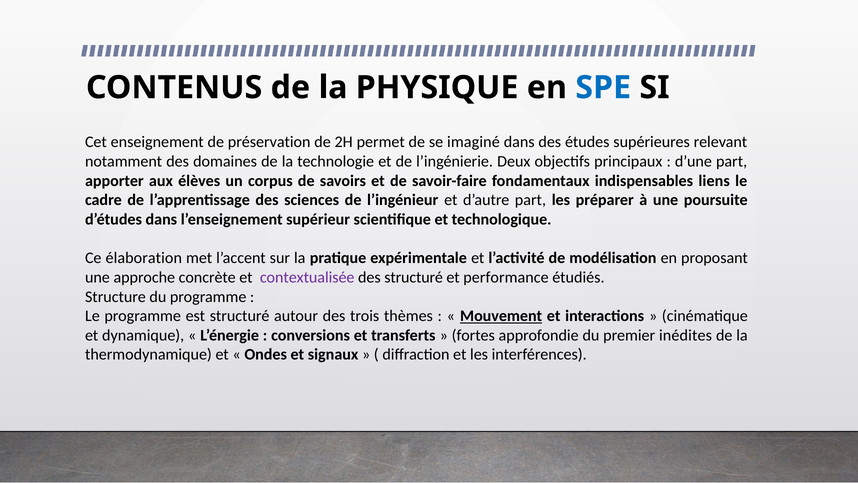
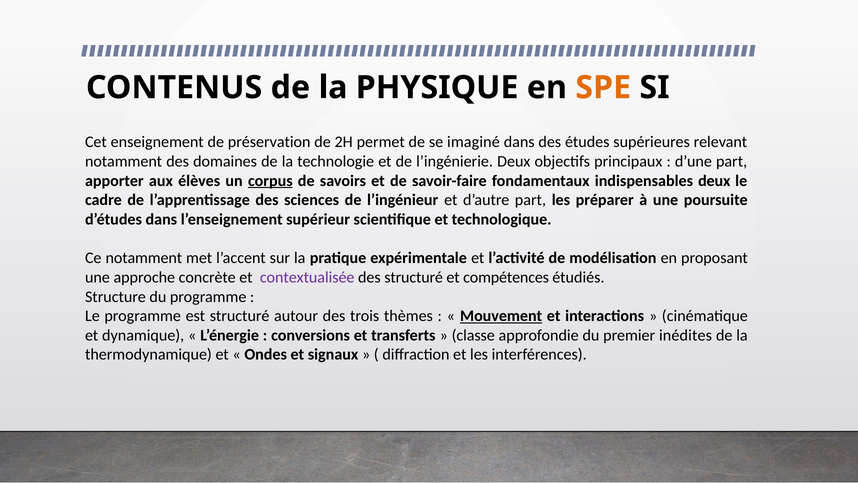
SPE colour: blue -> orange (603, 87)
corpus underline: none -> present (270, 181)
indispensables liens: liens -> deux (714, 181)
Ce élaboration: élaboration -> notamment (144, 258)
performance: performance -> compétences (506, 277)
fortes: fortes -> classe (473, 335)
